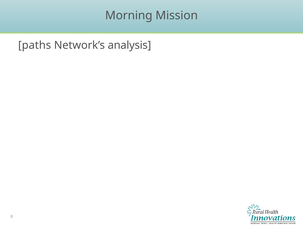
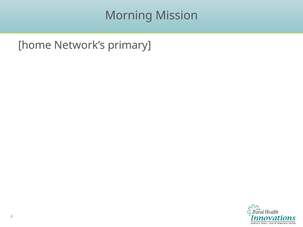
paths: paths -> home (35, 45)
analysis: analysis -> primary (129, 45)
